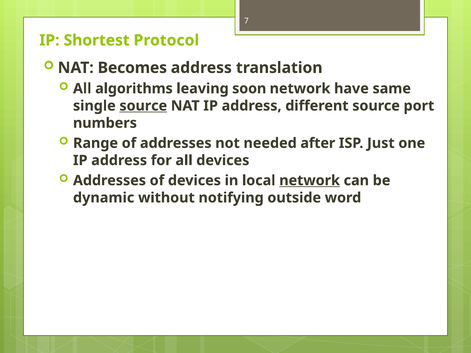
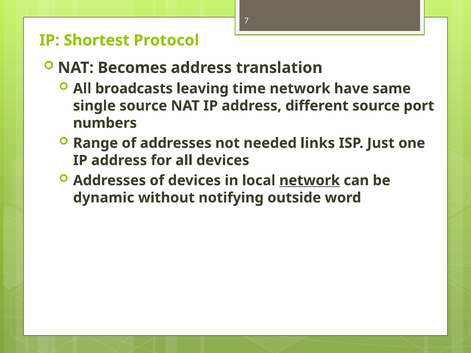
algorithms: algorithms -> broadcasts (134, 89)
soon: soon -> time (249, 89)
source underline: present -> none (143, 106)
after: after -> links (318, 143)
